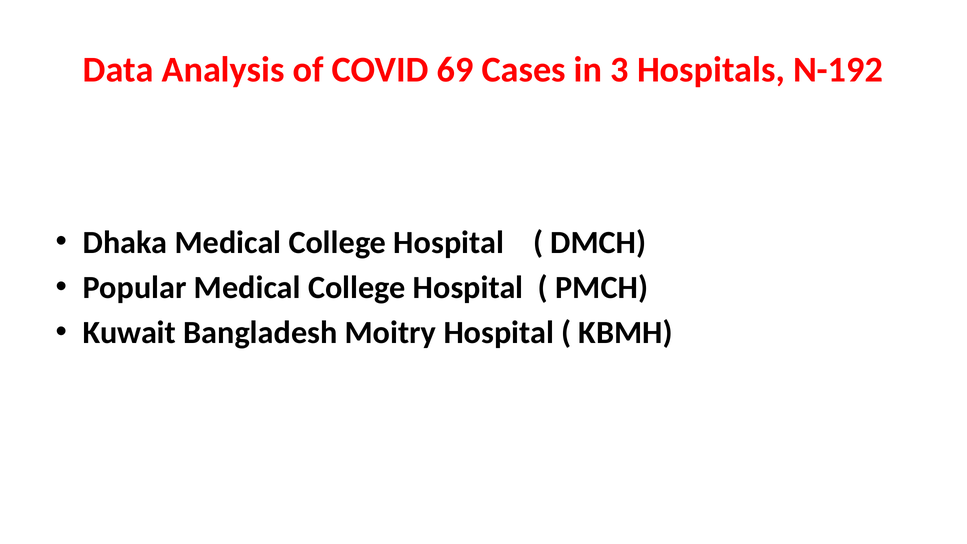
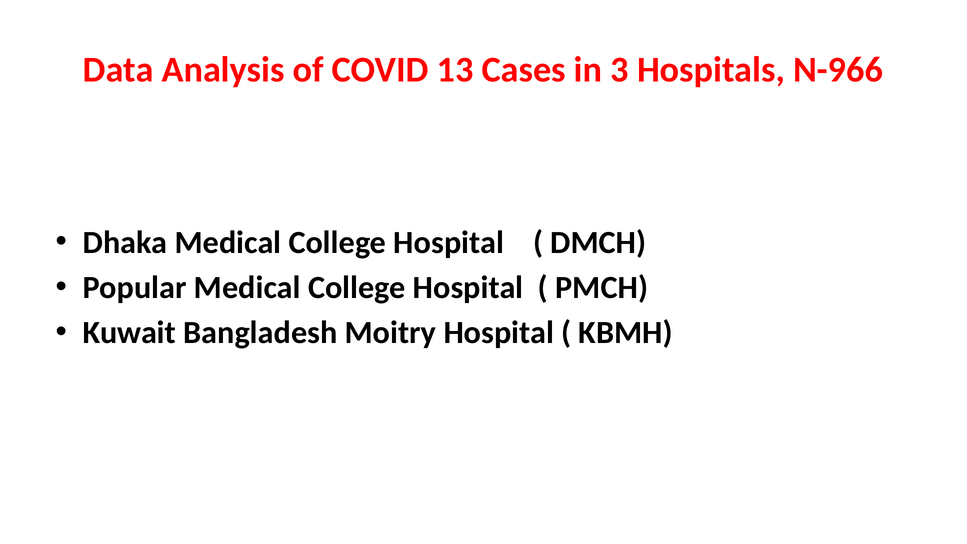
69: 69 -> 13 (455, 70)
N-192: N-192 -> N-966 (838, 70)
